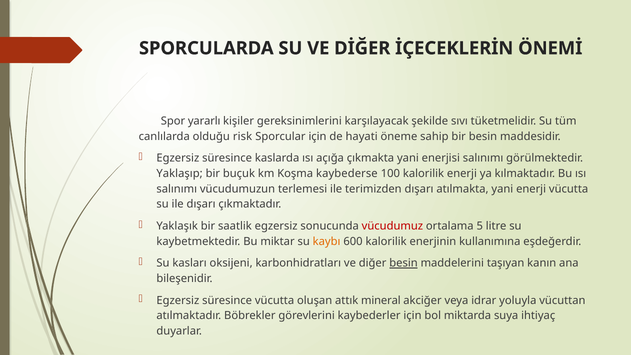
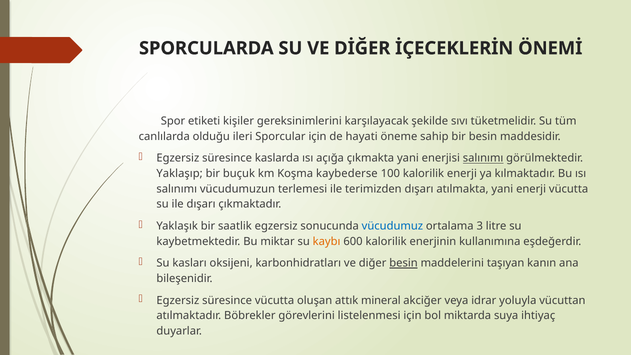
yararlı: yararlı -> etiketi (204, 121)
risk: risk -> ileri (243, 136)
salınımı underline: none -> present (483, 158)
vücudumuz colour: red -> blue (392, 226)
5: 5 -> 3 (480, 226)
kaybederler: kaybederler -> listelenmesi (369, 316)
